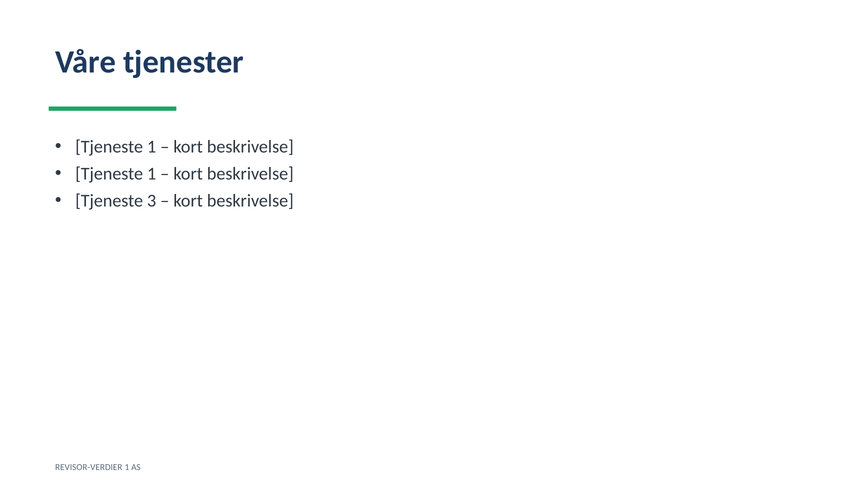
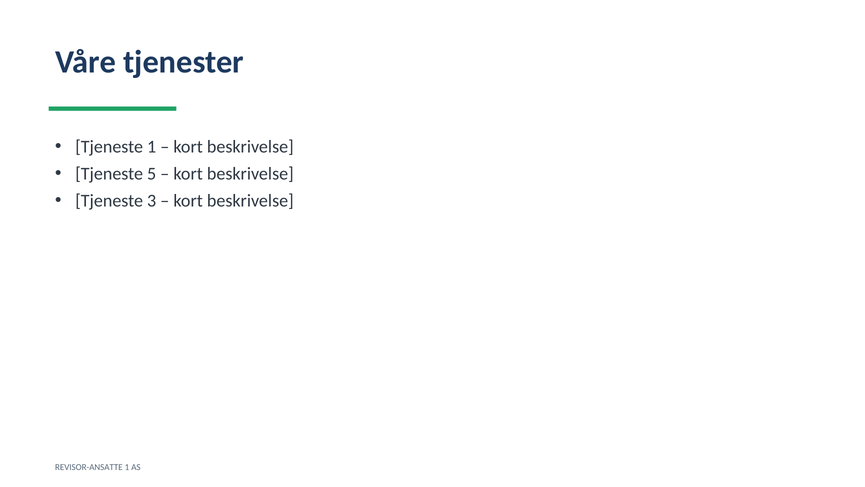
1: 1 -> 5 (152, 174)
REVISOR-VERDIER: REVISOR-VERDIER -> REVISOR-ANSATTE (89, 467)
